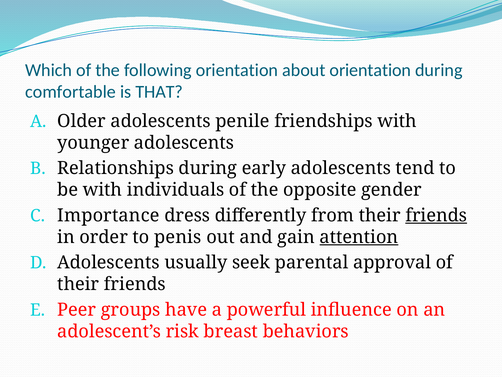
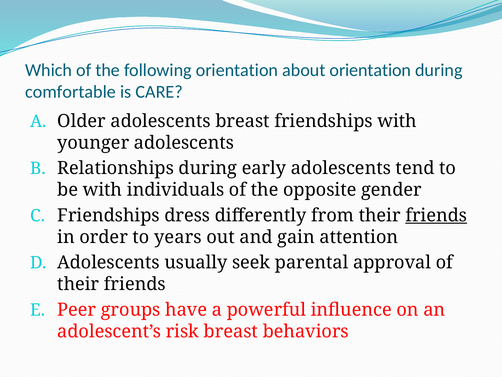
THAT: THAT -> CARE (159, 92)
adolescents penile: penile -> breast (243, 121)
Importance: Importance -> Friendships (109, 215)
penis: penis -> years (178, 237)
attention underline: present -> none (359, 237)
